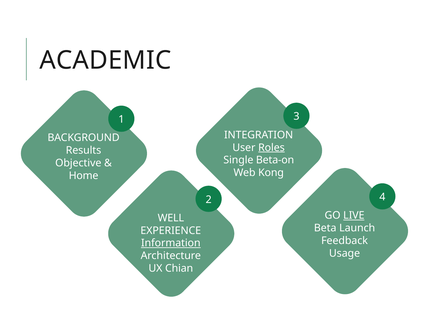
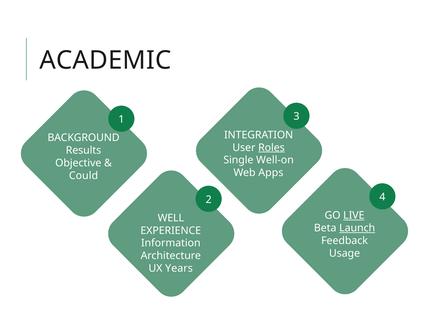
Beta-on: Beta-on -> Well-on (275, 160)
Kong: Kong -> Apps (271, 173)
Home: Home -> Could (83, 176)
Launch underline: none -> present (357, 228)
Information underline: present -> none (171, 243)
Chian: Chian -> Years (179, 268)
